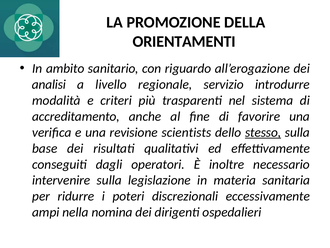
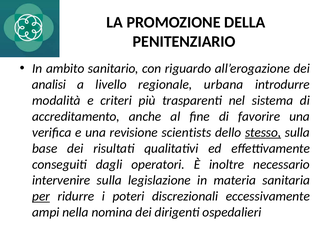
ORIENTAMENTI: ORIENTAMENTI -> PENITENZIARIO (184, 42)
servizio: servizio -> urbana (224, 84)
per underline: none -> present (41, 196)
